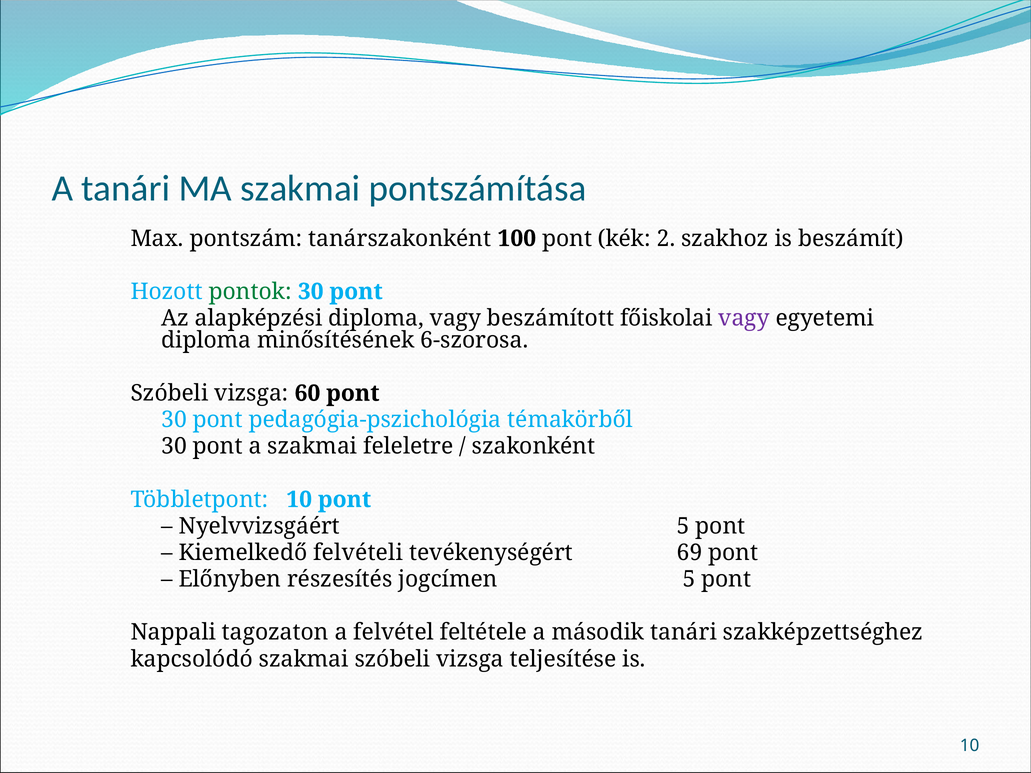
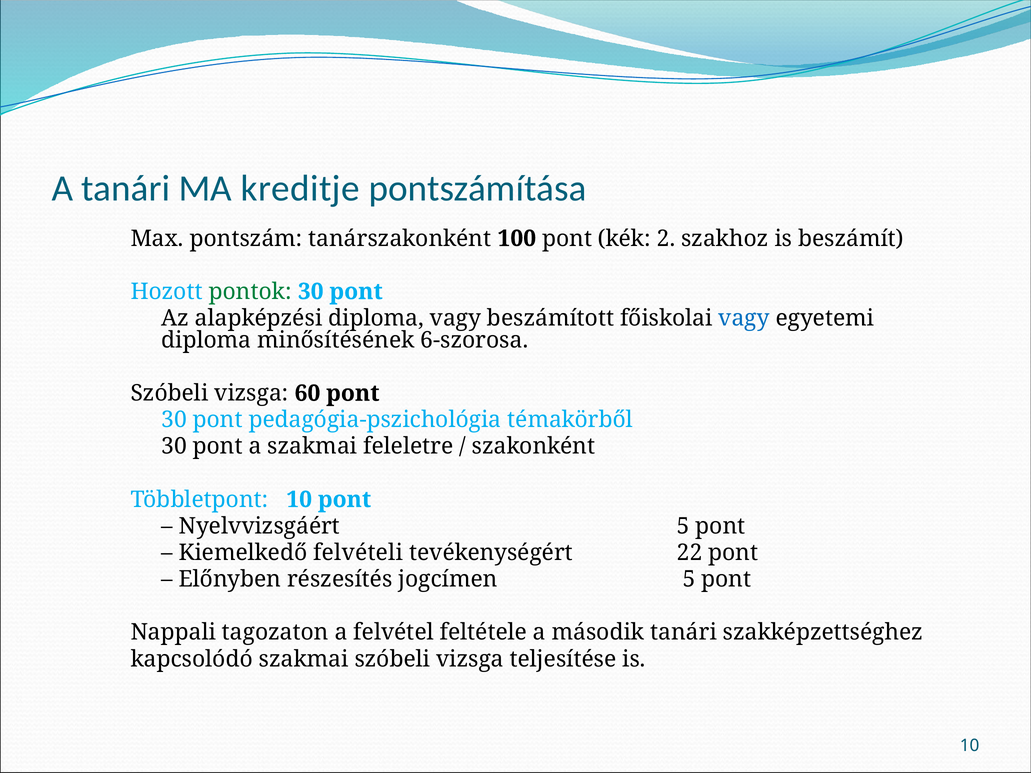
MA szakmai: szakmai -> kreditje (300, 189)
vagy colour: purple -> blue (744, 318)
69: 69 -> 22 (690, 553)
